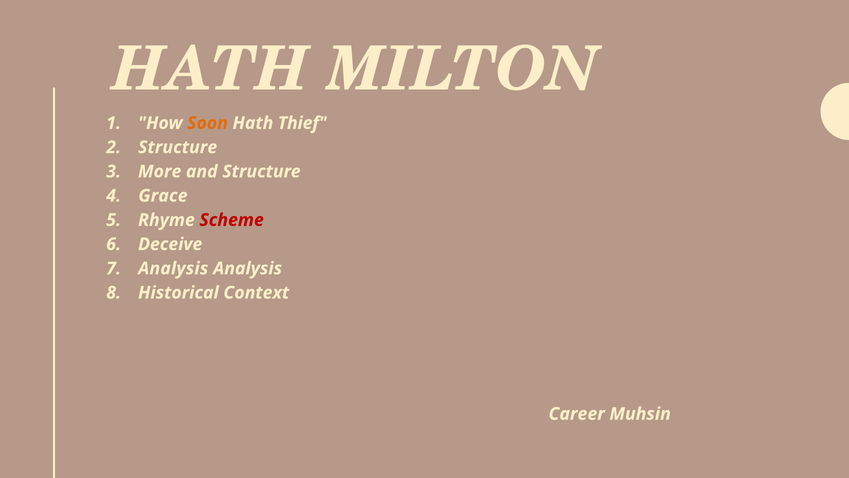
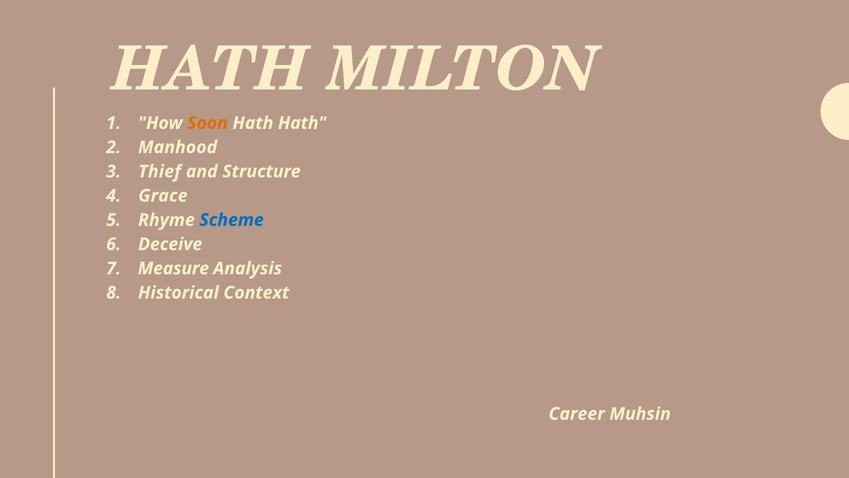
Hath Thief: Thief -> Hath (302, 123)
Structure: Structure -> Manhood (178, 147)
More: More -> Thief (160, 171)
Scheme colour: red -> blue (232, 220)
Analysis: Analysis -> Measure (173, 268)
